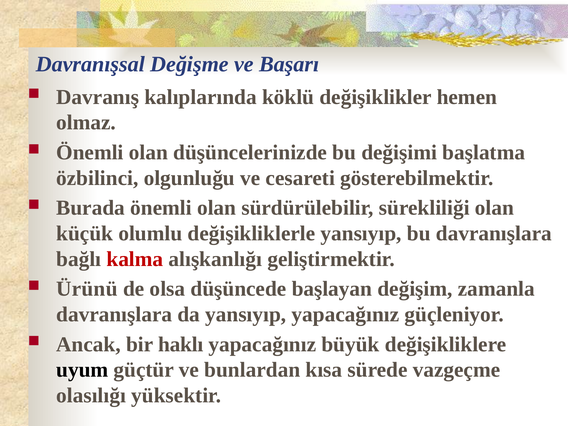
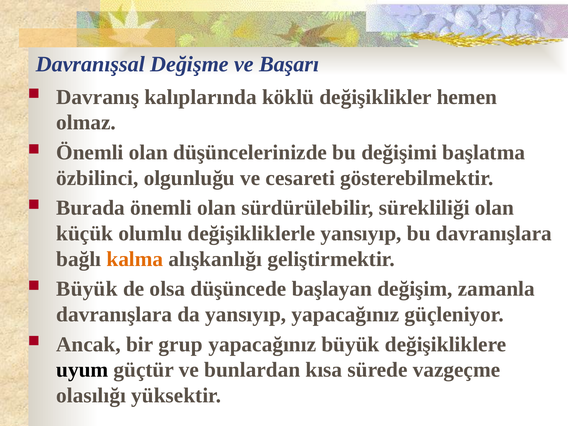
kalma colour: red -> orange (135, 259)
Ürünü: Ürünü -> Büyük (87, 289)
haklı: haklı -> grup (181, 344)
